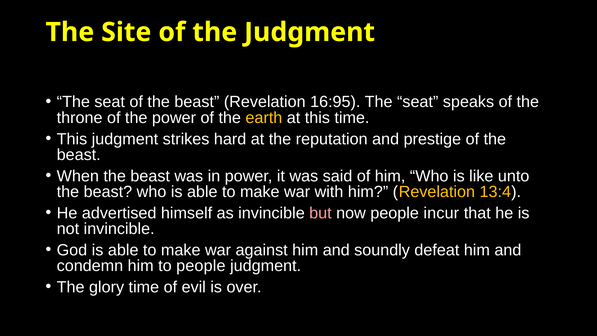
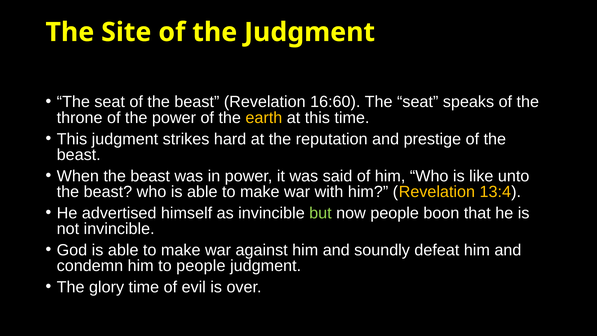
16:95: 16:95 -> 16:60 (335, 102)
but colour: pink -> light green (320, 213)
incur: incur -> boon (441, 213)
